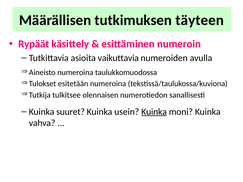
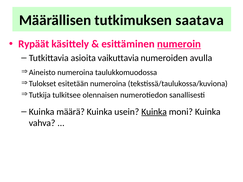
täyteen: täyteen -> saatava (200, 20)
numeroin underline: none -> present (179, 44)
suuret: suuret -> määrä (71, 112)
